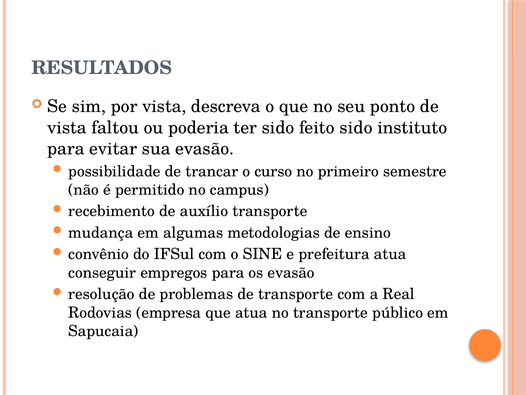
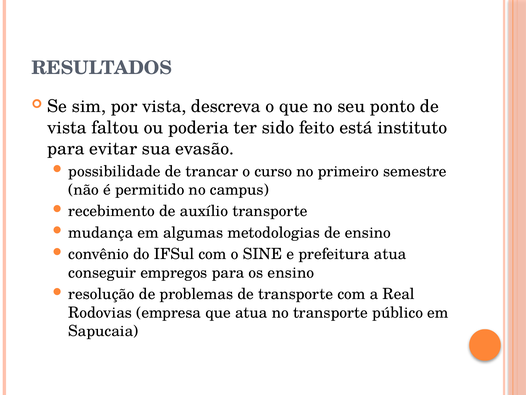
feito sido: sido -> está (356, 127)
os evasão: evasão -> ensino (291, 272)
